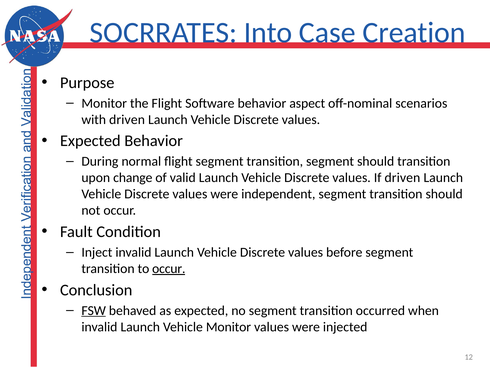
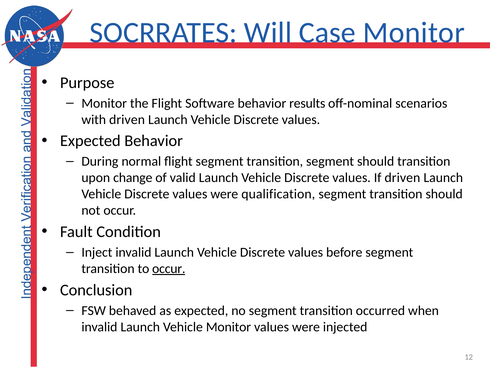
Into: Into -> Will (268, 33)
Case Creation: Creation -> Monitor (414, 33)
aspect: aspect -> results (307, 103)
independent: independent -> qualification (278, 194)
FSW underline: present -> none (94, 311)
